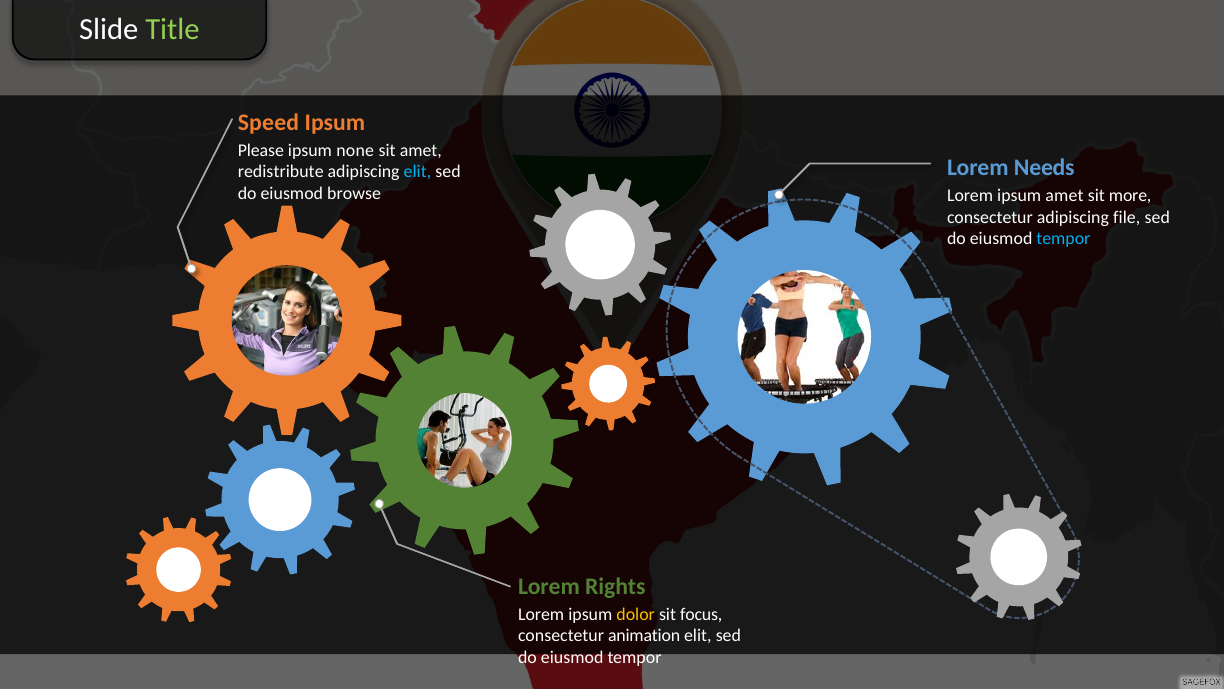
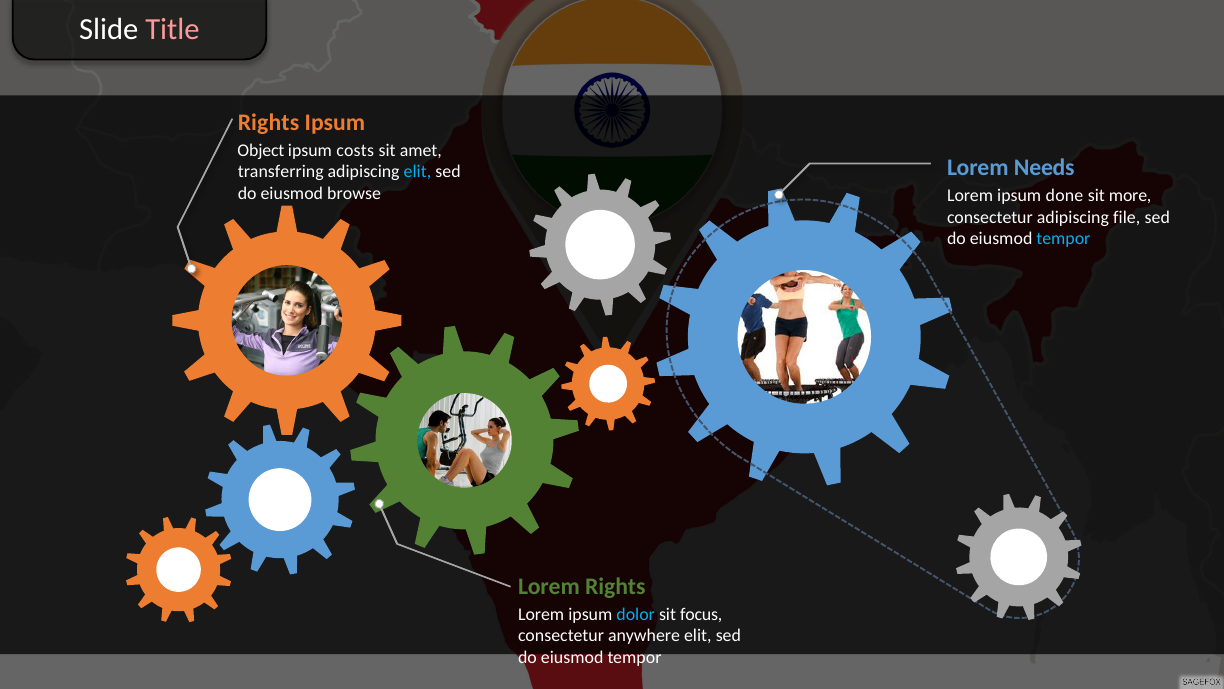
Title colour: light green -> pink (172, 29)
Speed: Speed -> Rights (269, 122)
Please: Please -> Object (261, 150)
none: none -> costs (355, 150)
redistribute: redistribute -> transferring (281, 172)
ipsum amet: amet -> done (1064, 196)
dolor colour: yellow -> light blue (636, 614)
animation: animation -> anywhere (644, 635)
